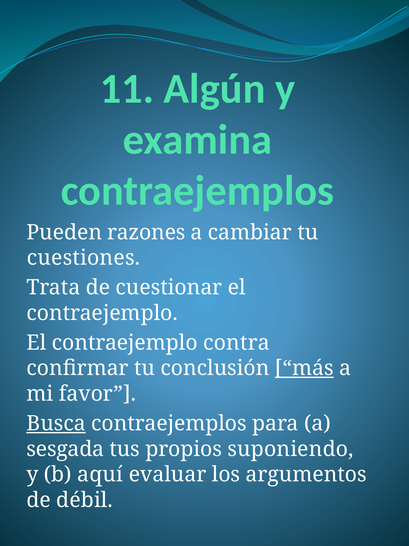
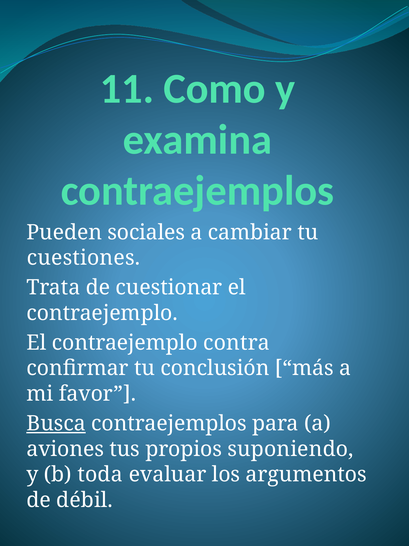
Algún: Algún -> Como (215, 89)
razones: razones -> sociales (146, 232)
más underline: present -> none (304, 368)
sesgada: sesgada -> aviones (65, 449)
aquí: aquí -> toda (100, 474)
